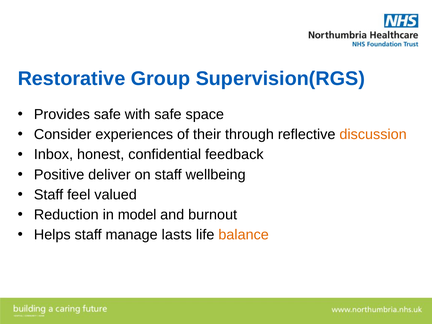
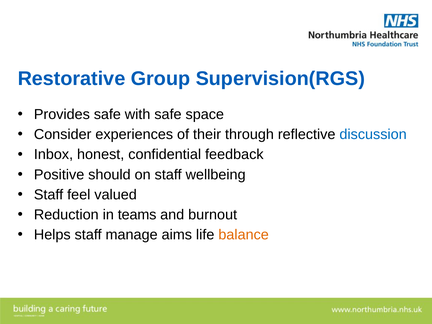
discussion colour: orange -> blue (373, 134)
deliver: deliver -> should (109, 175)
model: model -> teams (137, 215)
lasts: lasts -> aims (177, 235)
